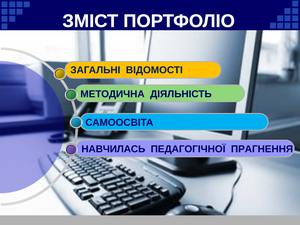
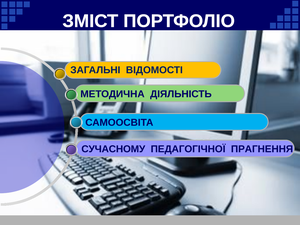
НАВЧИЛАСЬ: НАВЧИЛАСЬ -> СУЧАСНОМУ (113, 149)
